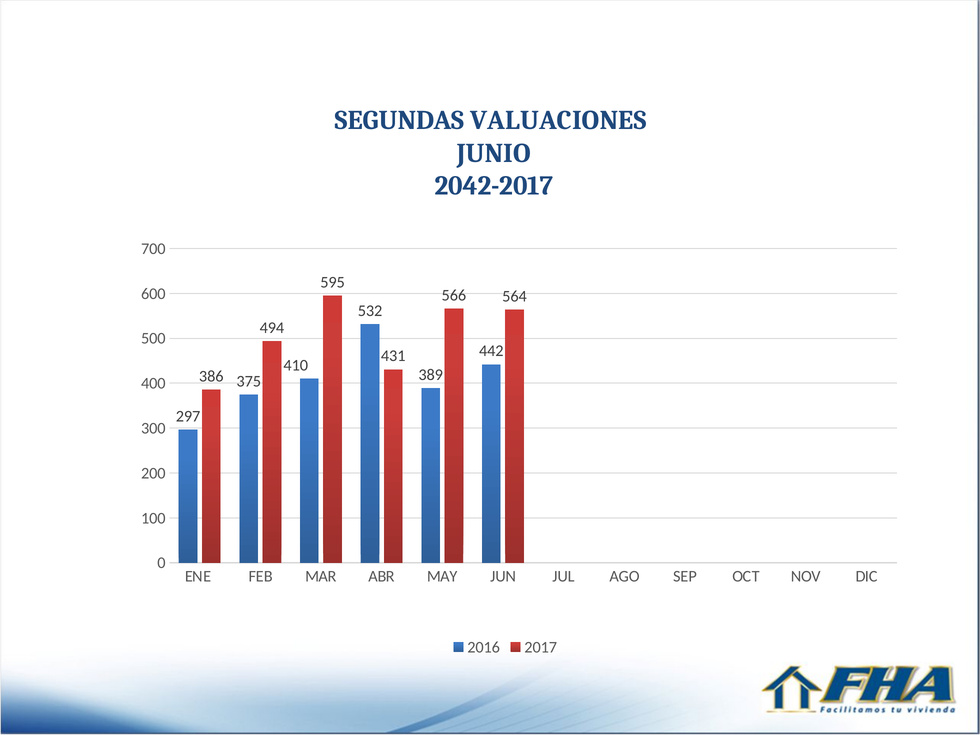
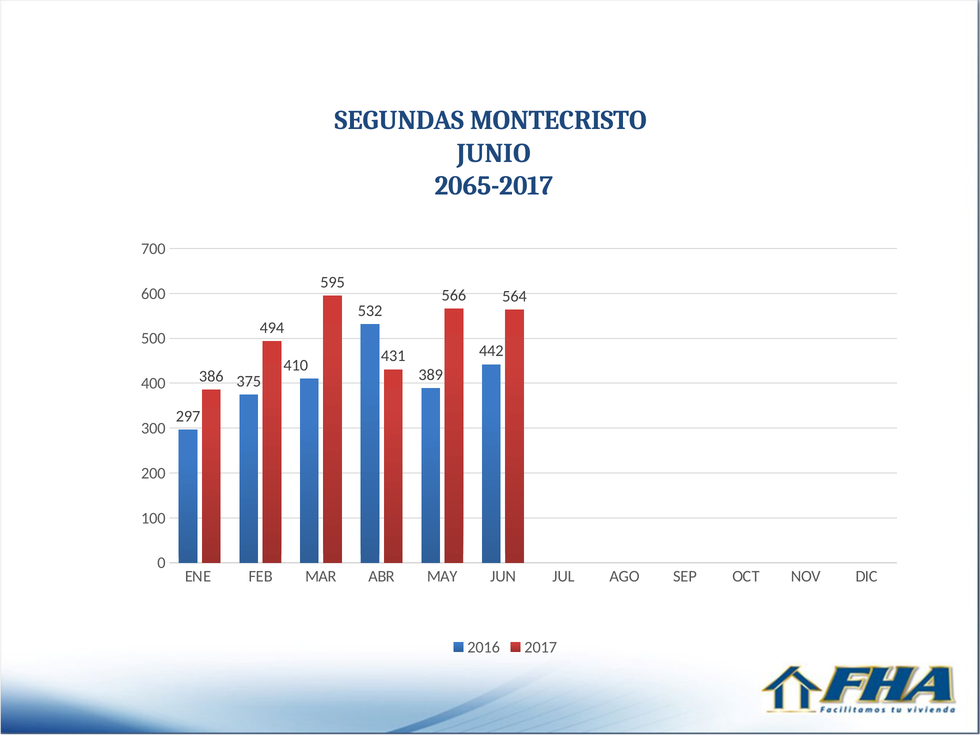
VALUACIONES: VALUACIONES -> MONTECRISTO (558, 120)
2042-2017: 2042-2017 -> 2065-2017 (494, 186)
